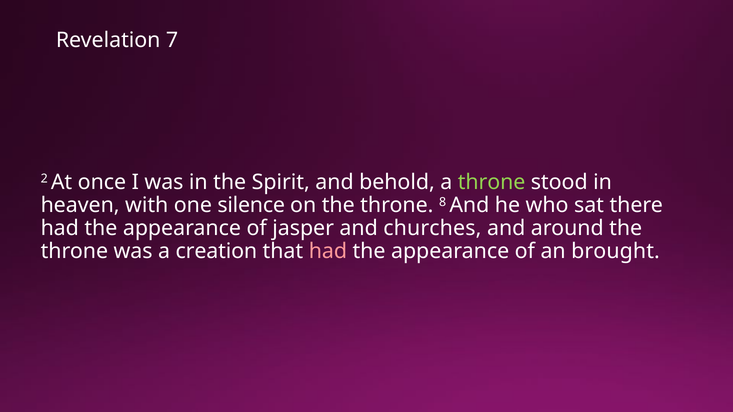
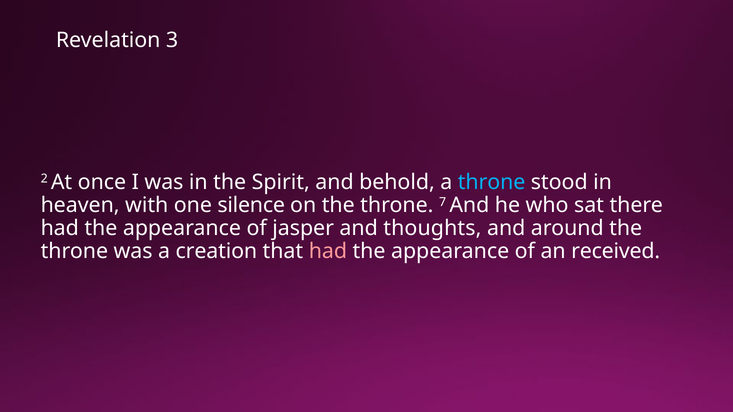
7: 7 -> 3 (172, 40)
throne colour: light green -> light blue (492, 182)
8: 8 -> 7 (443, 202)
churches: churches -> thoughts (432, 228)
brought: brought -> received (616, 252)
